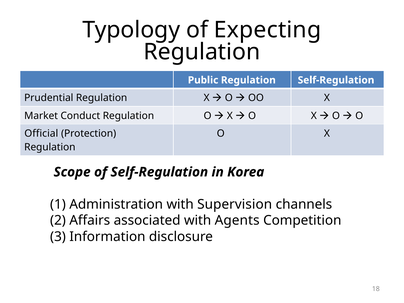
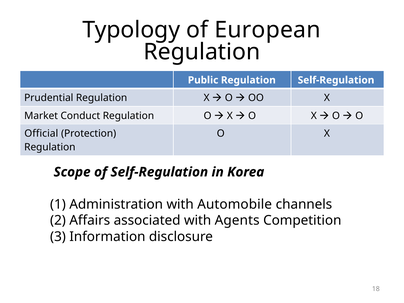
Expecting: Expecting -> European (268, 30)
Supervision: Supervision -> Automobile (235, 204)
